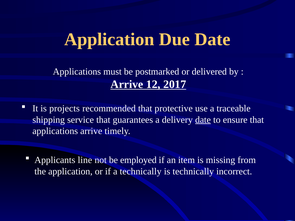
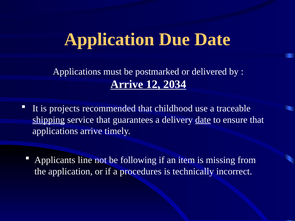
2017: 2017 -> 2034 (175, 84)
protective: protective -> childhood (174, 109)
shipping underline: none -> present (49, 120)
employed: employed -> following (138, 160)
a technically: technically -> procedures (141, 171)
